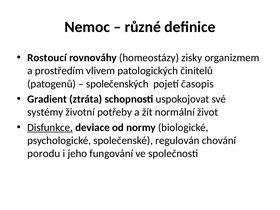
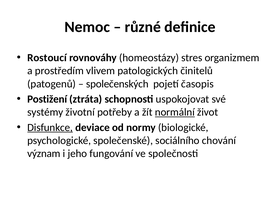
zisky: zisky -> stres (192, 58)
Gradient: Gradient -> Postižení (47, 99)
normální underline: none -> present (175, 112)
regulován: regulován -> sociálního (177, 141)
porodu: porodu -> význam (44, 154)
